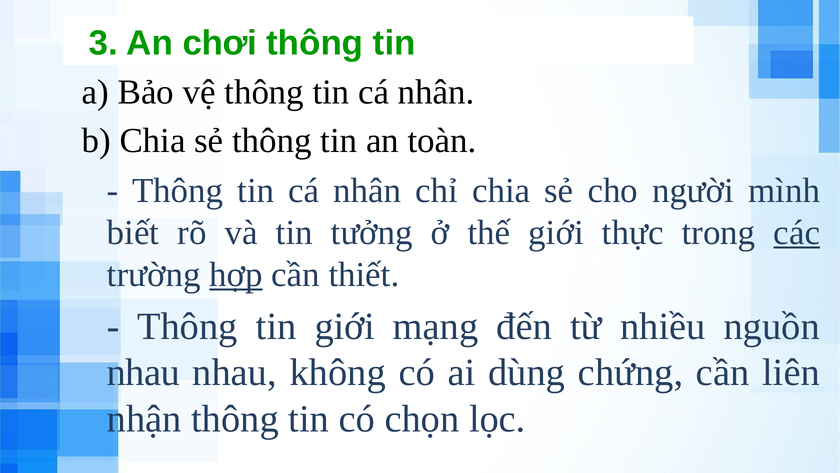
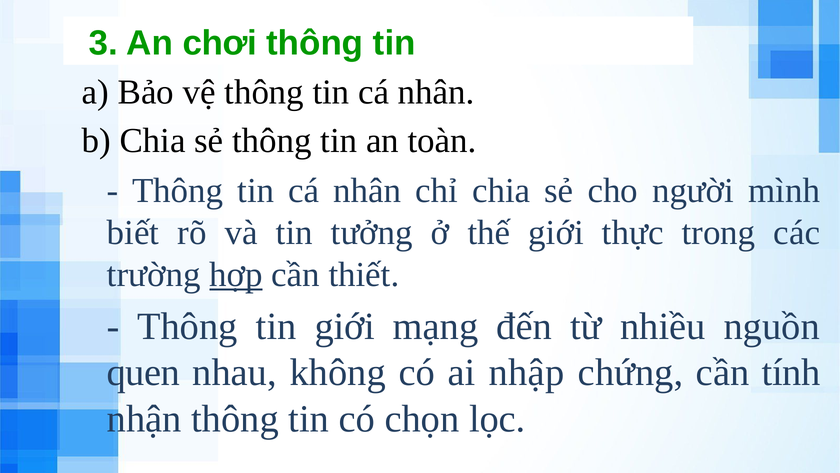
các underline: present -> none (797, 232)
nhau: nhau -> quen (143, 372)
dùng: dùng -> nhập (527, 372)
liên: liên -> tính (791, 372)
